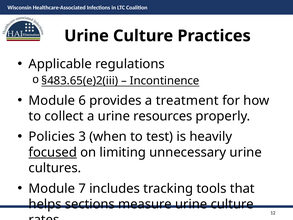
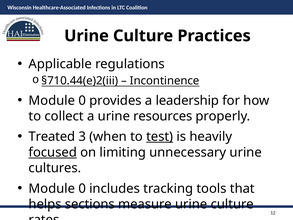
§483.65(e)2(iii: §483.65(e)2(iii -> §710.44(e)2(iii (80, 81)
6: 6 -> 0 (82, 100)
treatment: treatment -> leadership (187, 100)
Policies: Policies -> Treated (52, 137)
test underline: none -> present (160, 137)
7: 7 -> 0 (82, 188)
